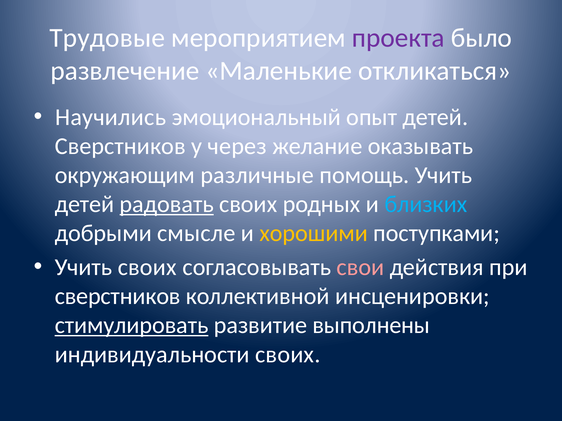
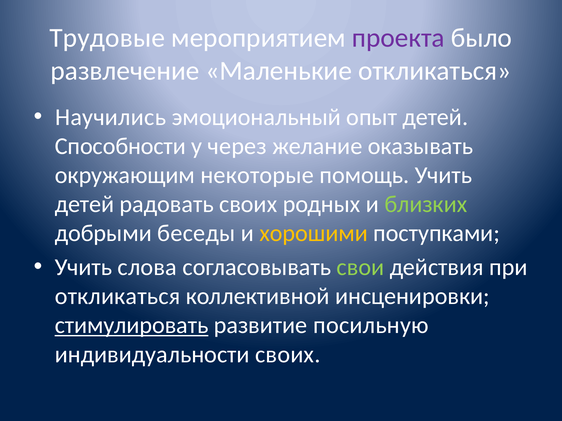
Сверстников: Сверстников -> Способности (120, 146)
различные: различные -> некоторые (257, 175)
радовать underline: present -> none (167, 205)
близких colour: light blue -> light green (426, 205)
смысле: смысле -> беседы (196, 234)
Учить своих: своих -> слова (147, 268)
свои colour: pink -> light green (360, 268)
сверстников: сверстников -> откликаться (118, 297)
выполнены: выполнены -> посильную (371, 326)
